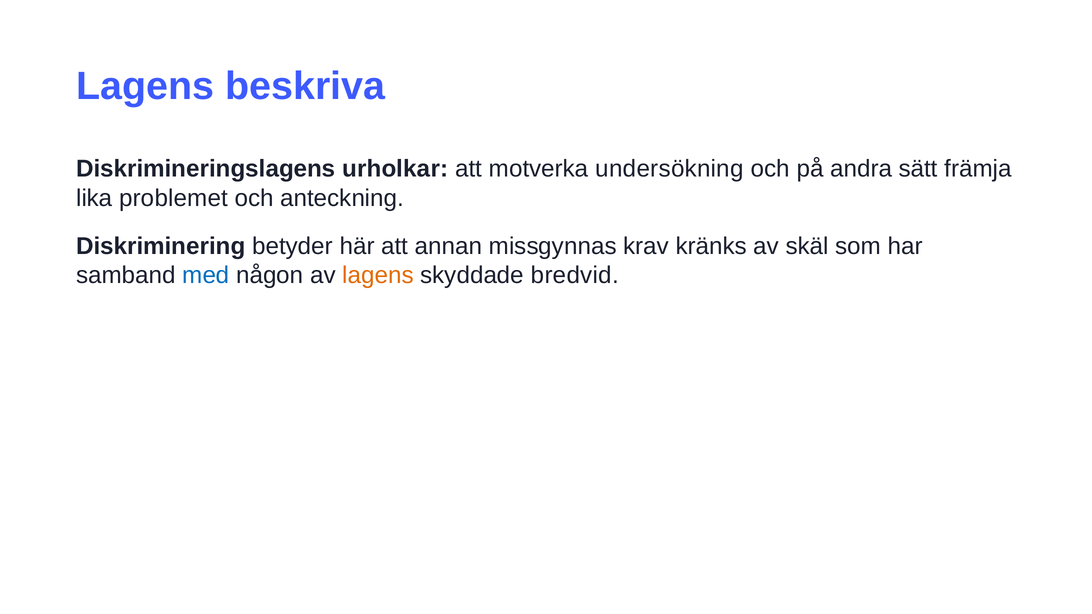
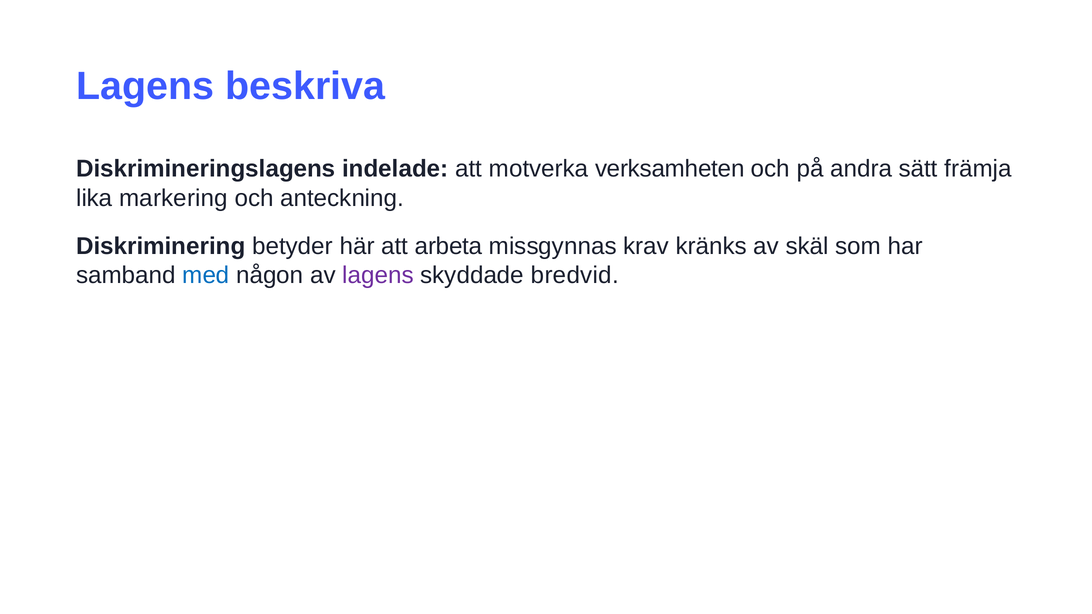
urholkar: urholkar -> indelade (395, 169)
undersökning: undersökning -> verksamheten (670, 169)
problemet: problemet -> markering (174, 198)
annan: annan -> arbeta (449, 246)
lagens colour: orange -> purple (378, 276)
